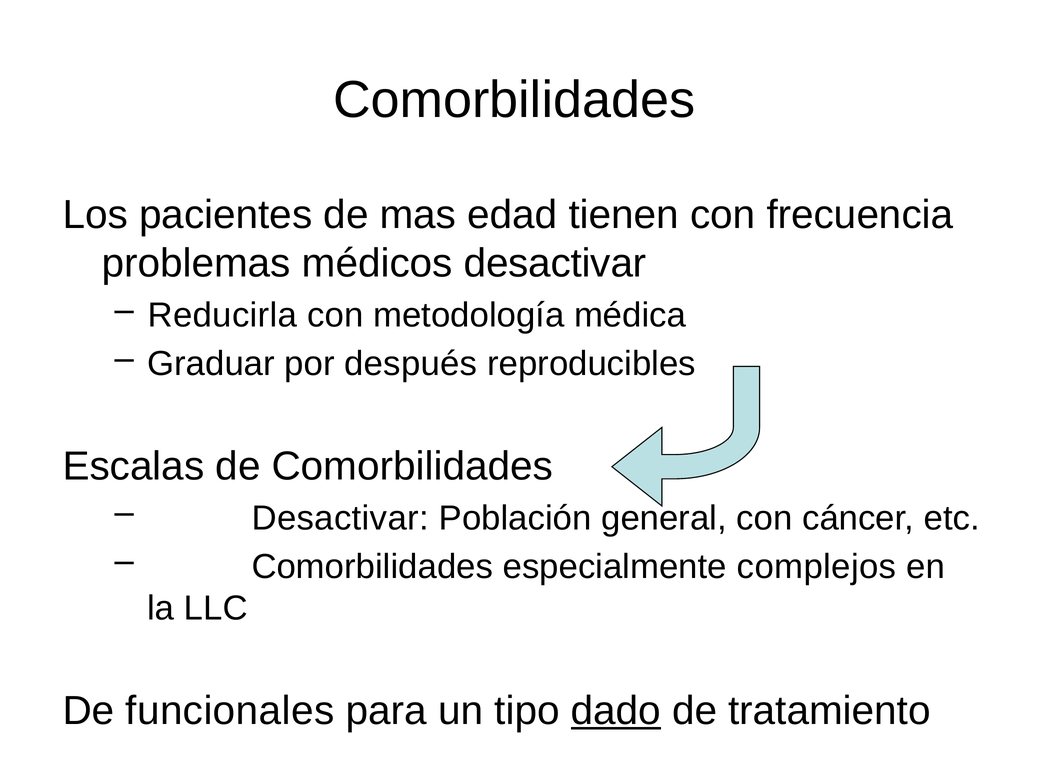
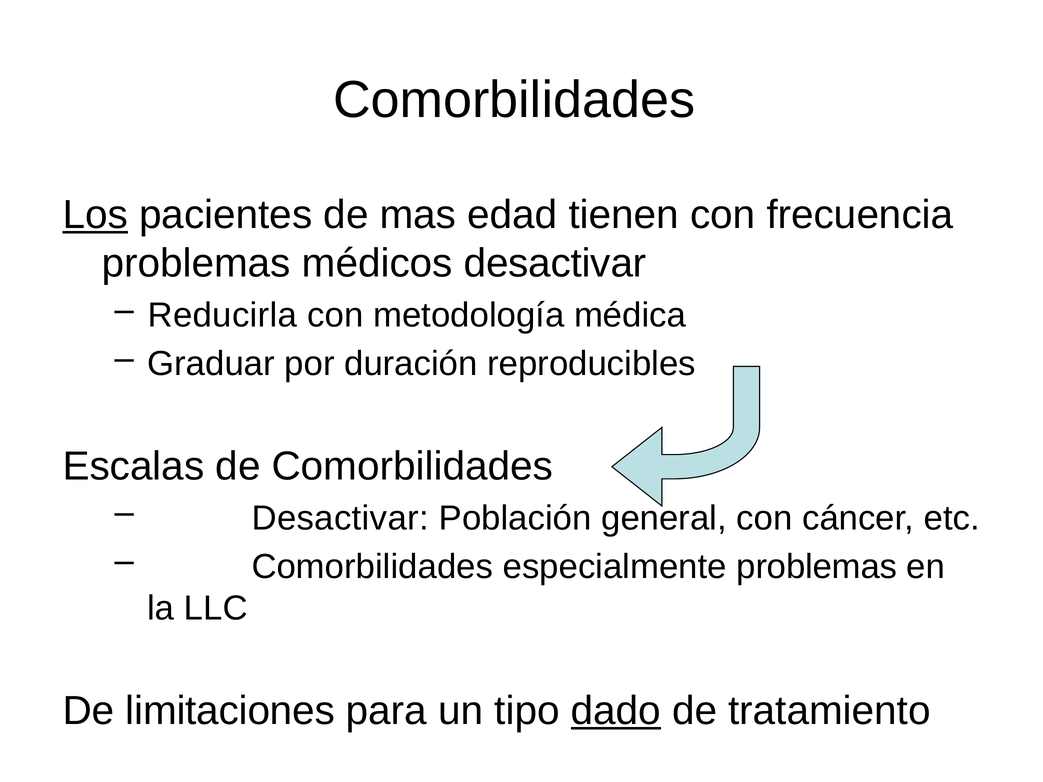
Los underline: none -> present (95, 215)
después: después -> duración (411, 364)
especialmente complejos: complejos -> problemas (817, 567)
funcionales: funcionales -> limitaciones (230, 711)
